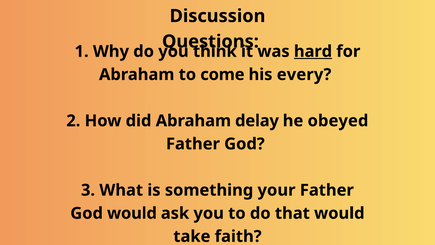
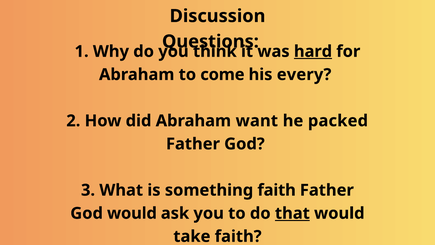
delay: delay -> want (257, 121)
obeyed: obeyed -> packed (338, 121)
something your: your -> faith (277, 190)
that underline: none -> present (292, 213)
